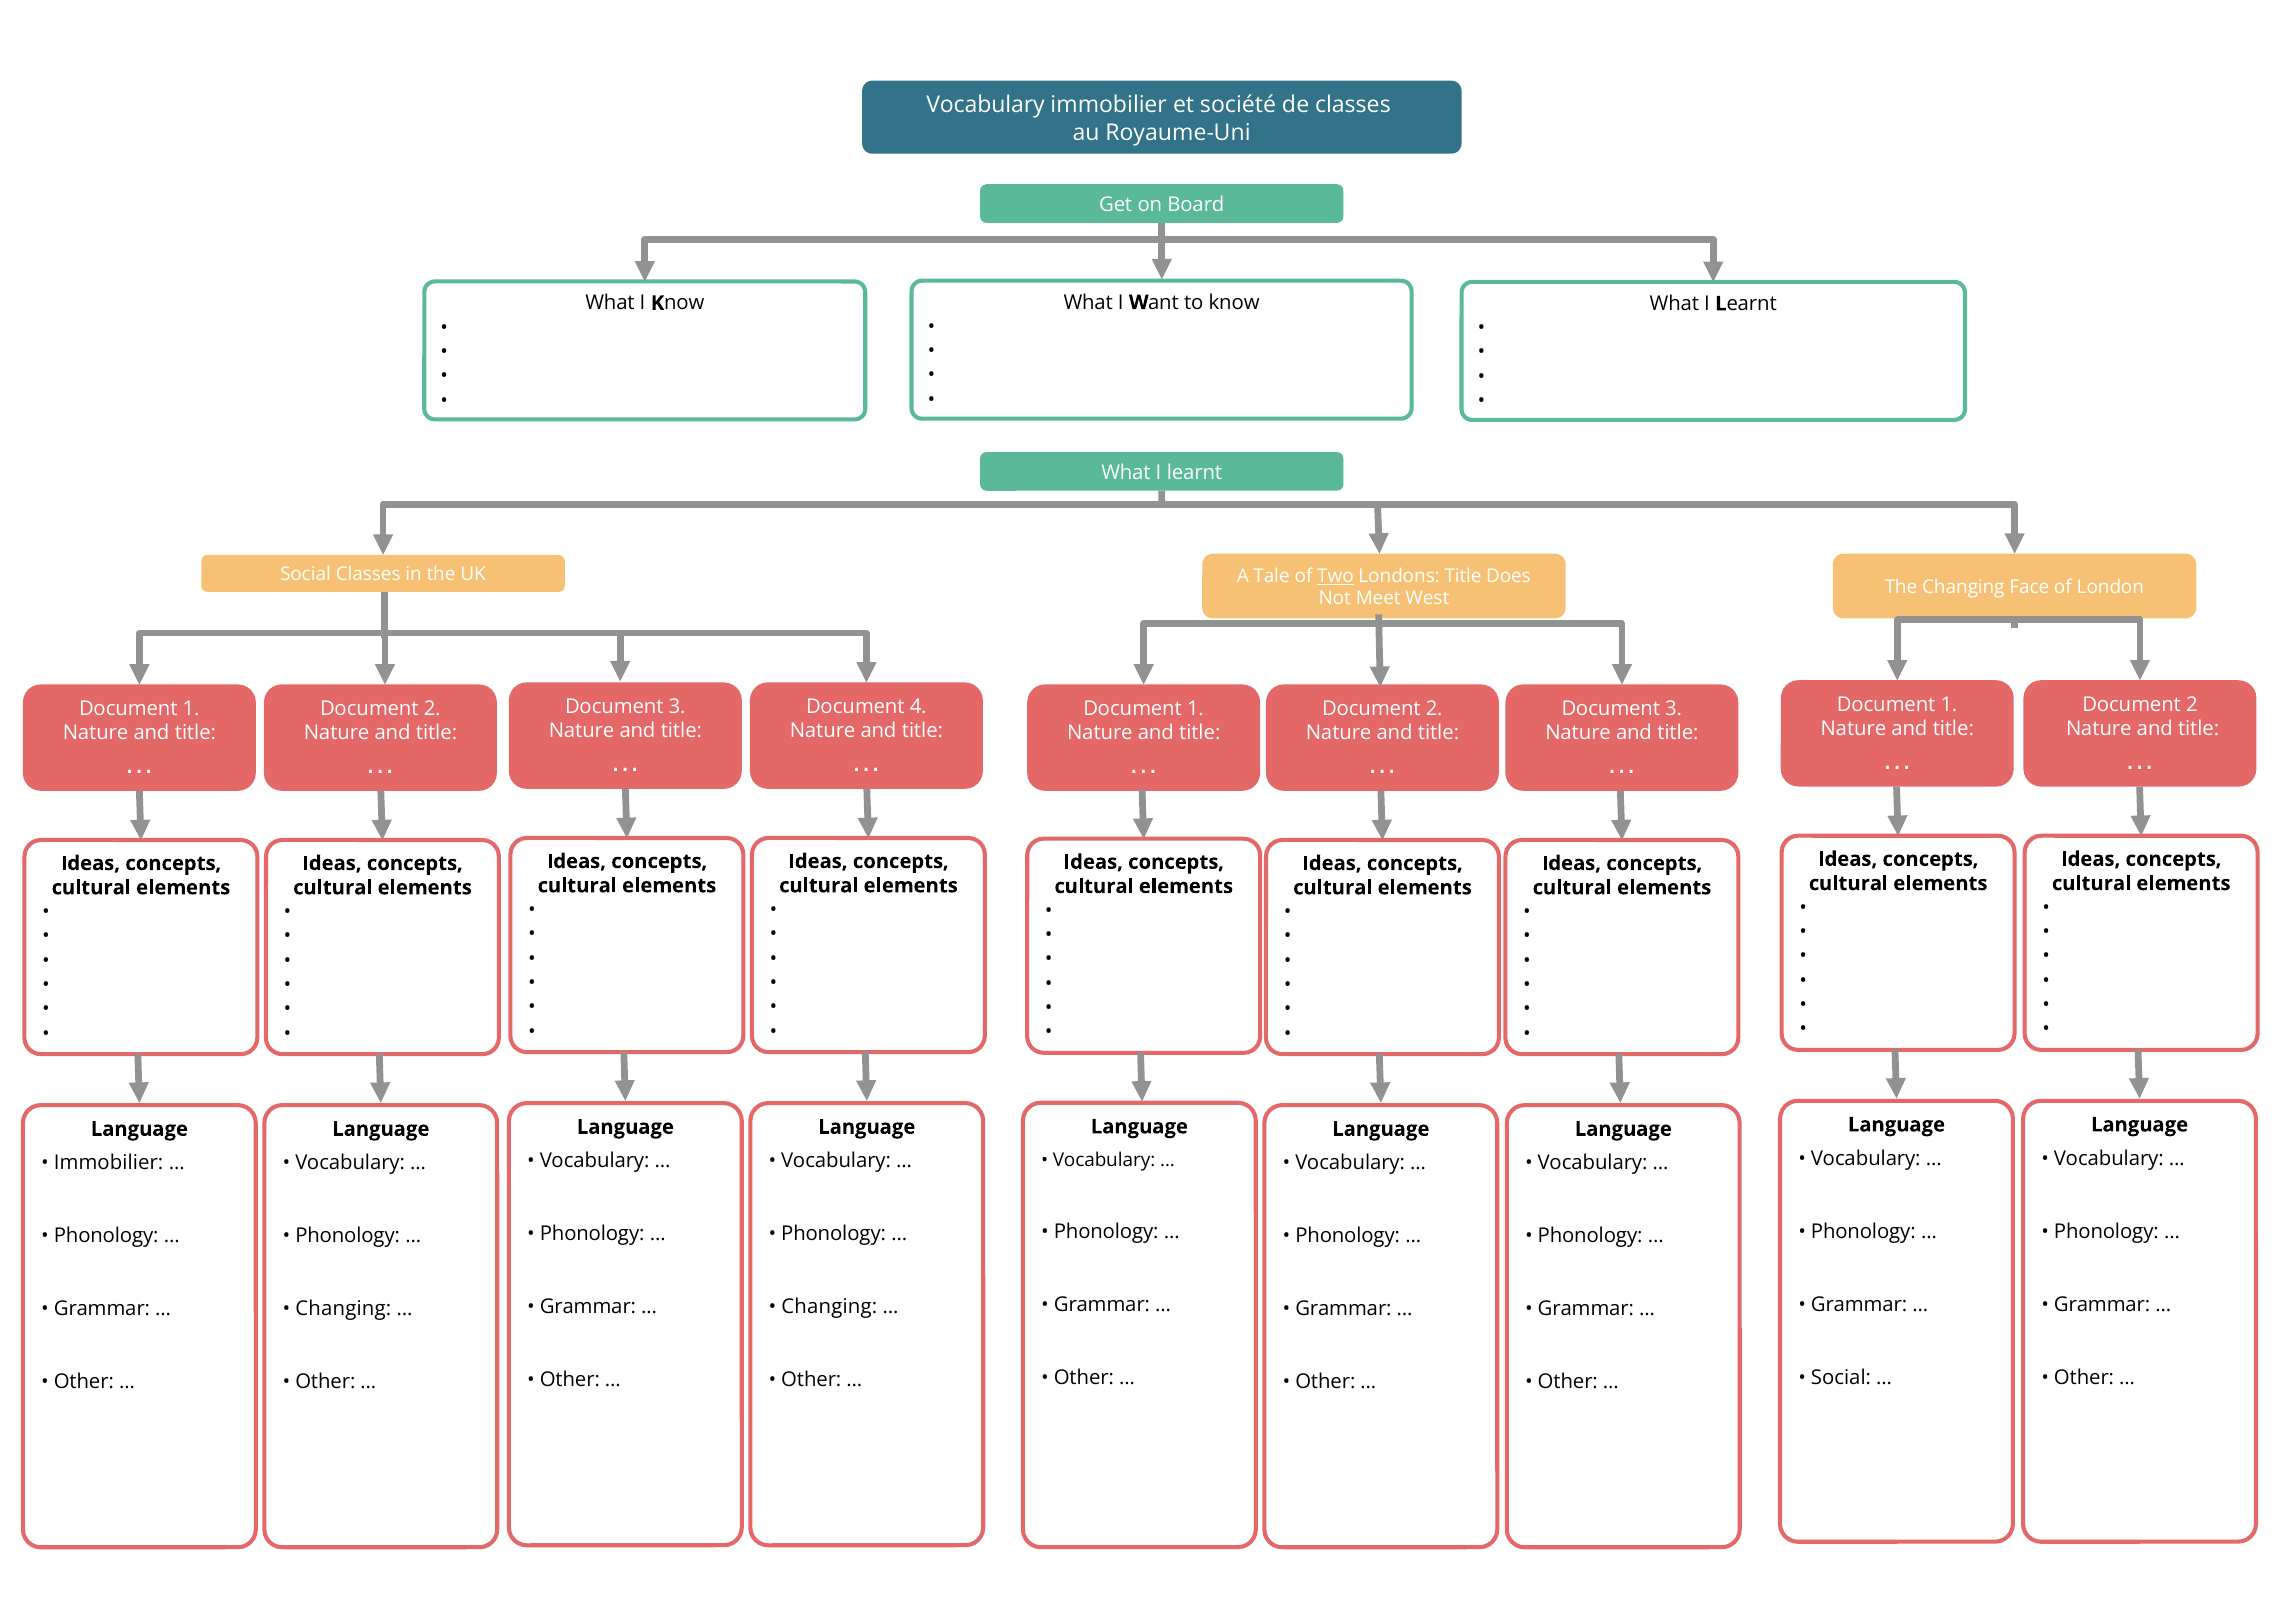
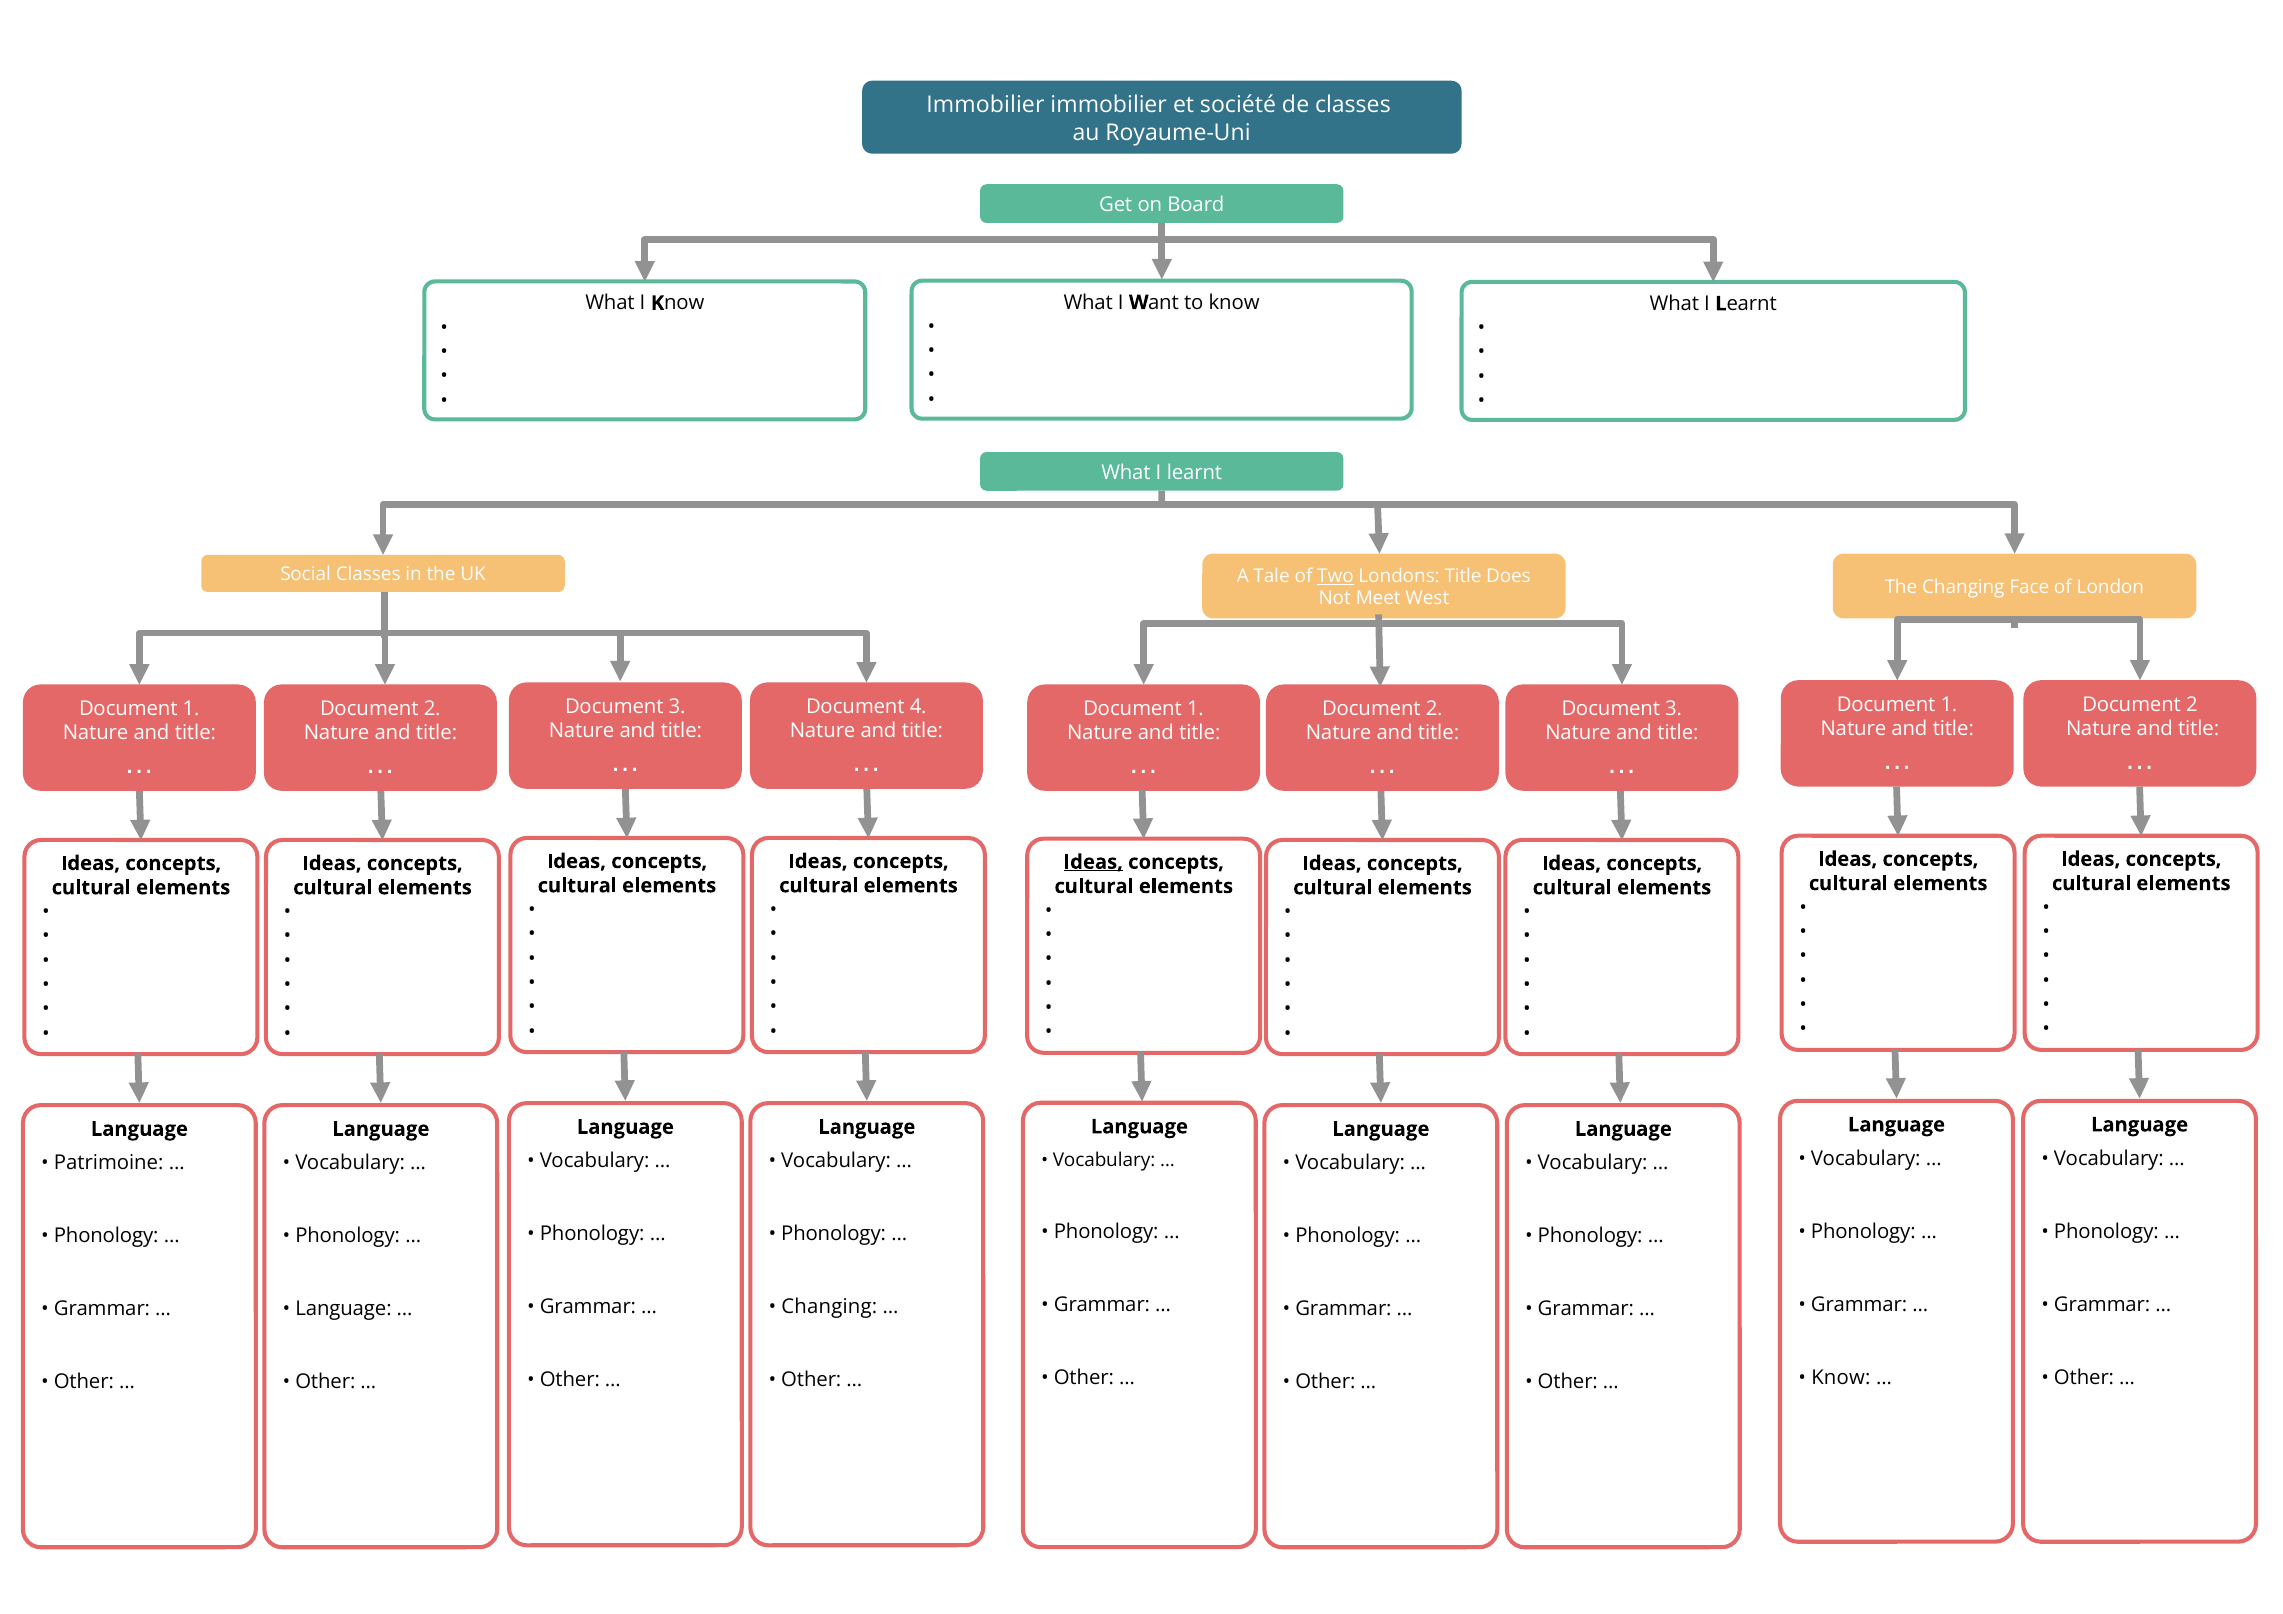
Vocabulary: Vocabulary -> Immobilier (985, 105)
Ideas underline: none -> present (1093, 862)
Immobilier: Immobilier -> Patrimoine (109, 1163)
Changing: Changing -> Language (343, 1309)
Social: Social -> Know (1841, 1378)
